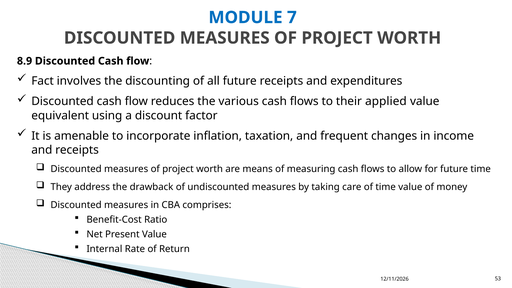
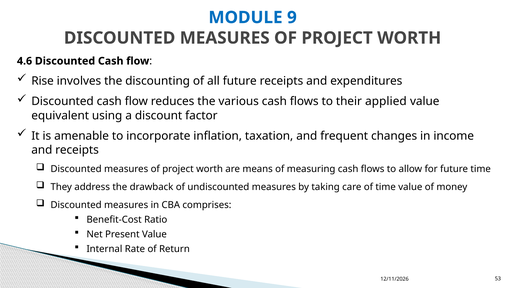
7: 7 -> 9 (292, 17)
8.9: 8.9 -> 4.6 (25, 61)
Fact: Fact -> Rise (43, 81)
